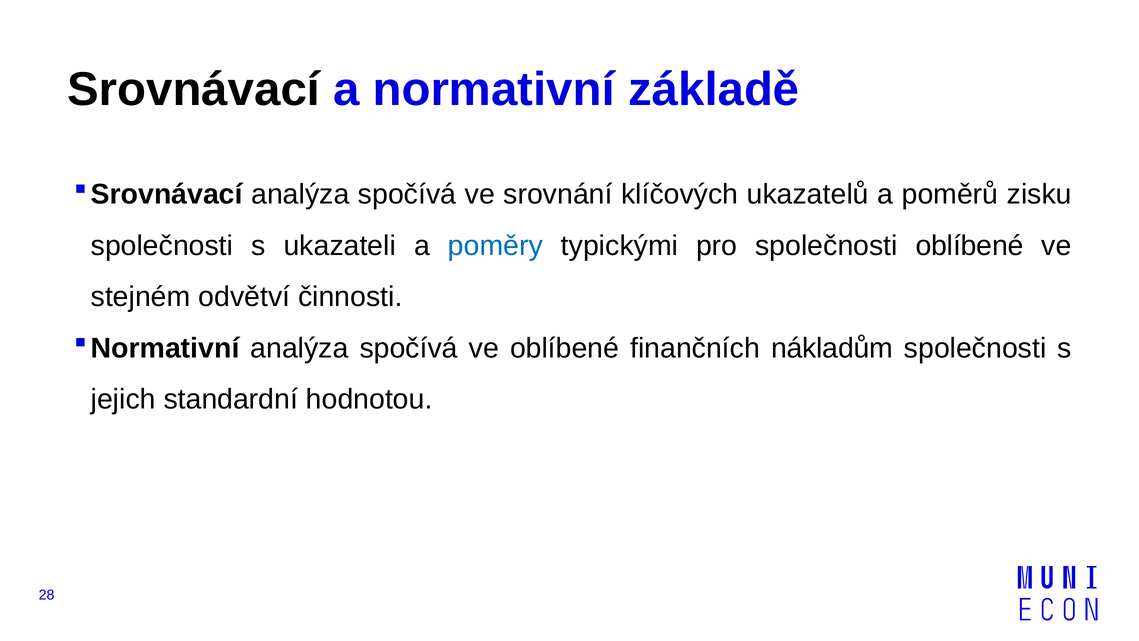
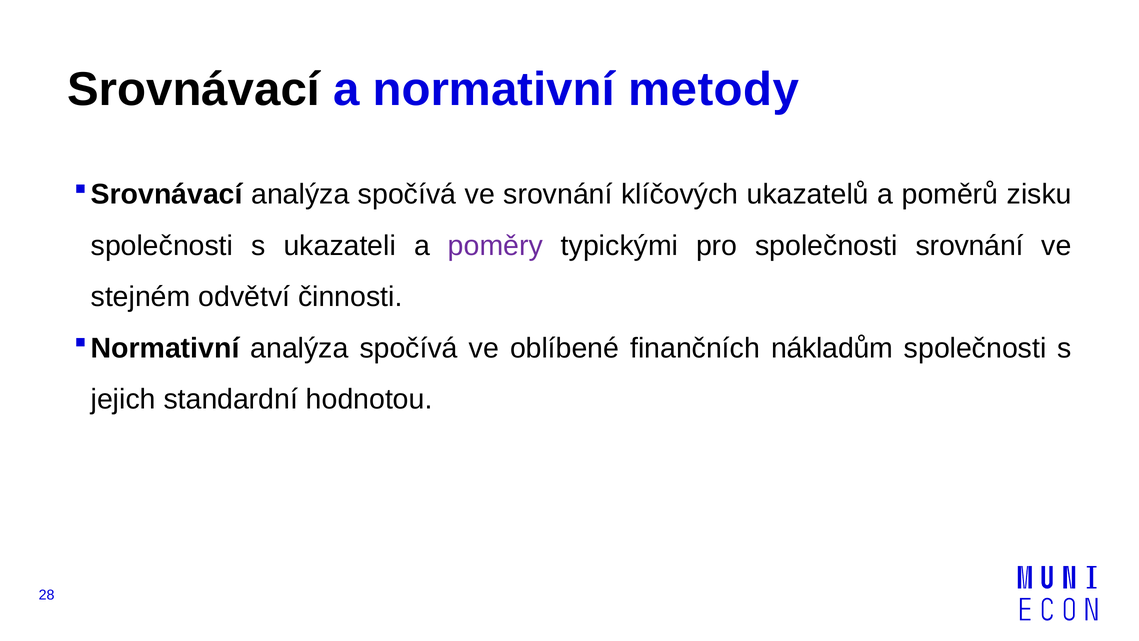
základě: základě -> metody (713, 90)
poměry colour: blue -> purple (495, 245)
společnosti oblíbené: oblíbené -> srovnání (970, 245)
